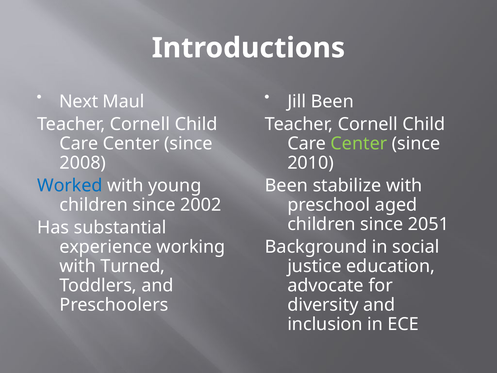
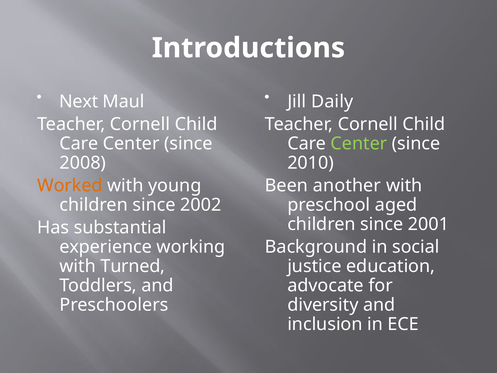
Jill Been: Been -> Daily (332, 101)
Worked colour: blue -> orange (70, 185)
stabilize: stabilize -> another (347, 185)
2051: 2051 -> 2001 (429, 224)
